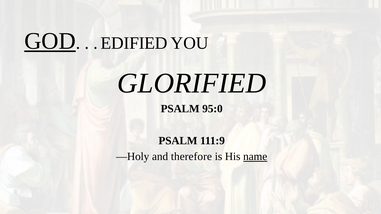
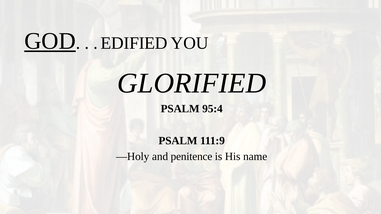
95:0: 95:0 -> 95:4 (212, 109)
therefore: therefore -> penitence (191, 157)
name underline: present -> none (255, 157)
